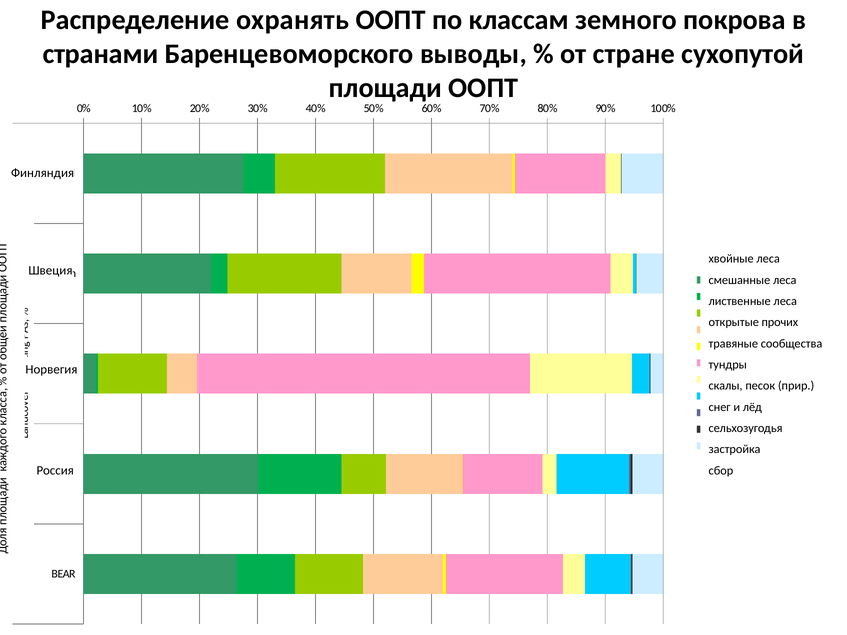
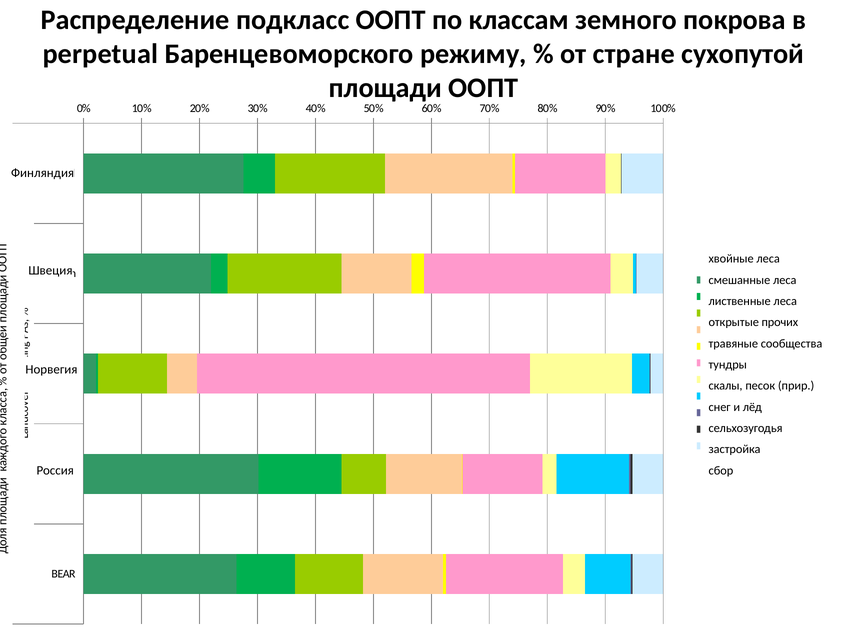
охранять: охранять -> подкласс (293, 20)
странами: странами -> perpetual (100, 54)
выводы: выводы -> режиму (473, 54)
